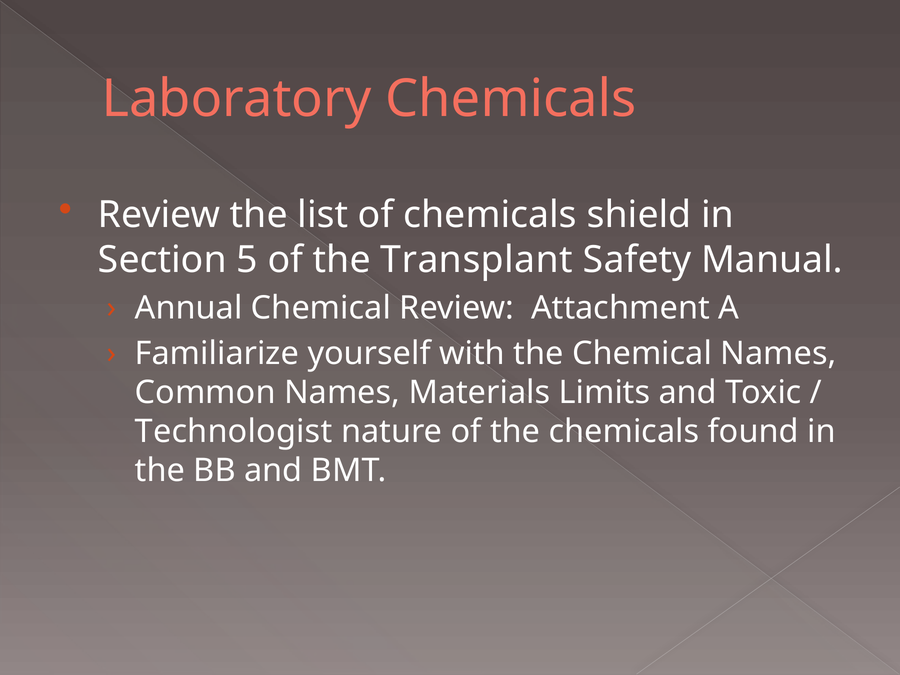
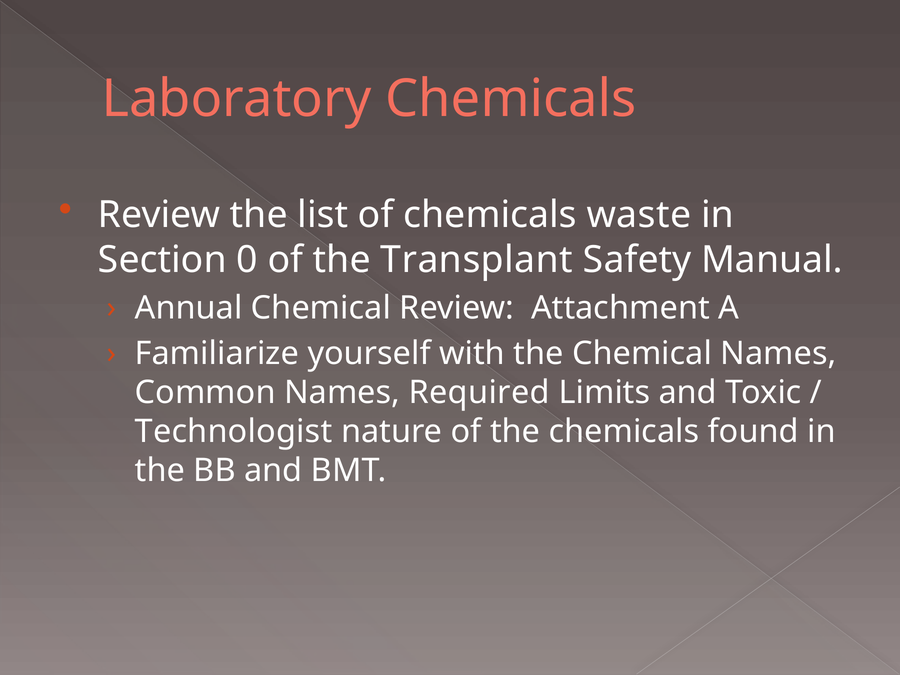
shield: shield -> waste (639, 215)
5: 5 -> 0 (247, 260)
Materials: Materials -> Required (479, 392)
